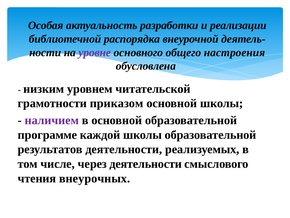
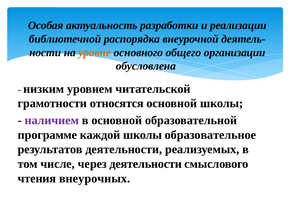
уровне colour: purple -> orange (95, 52)
настроения: настроения -> организации (235, 52)
приказом: приказом -> относятся (117, 103)
школы образовательной: образовательной -> образовательное (210, 135)
